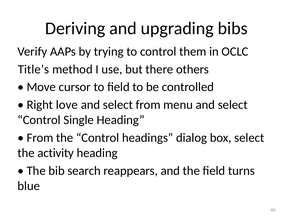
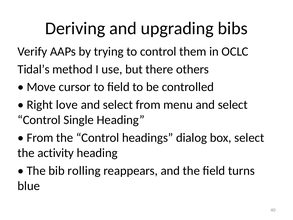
Title’s: Title’s -> Tidal’s (34, 69)
search: search -> rolling (84, 170)
